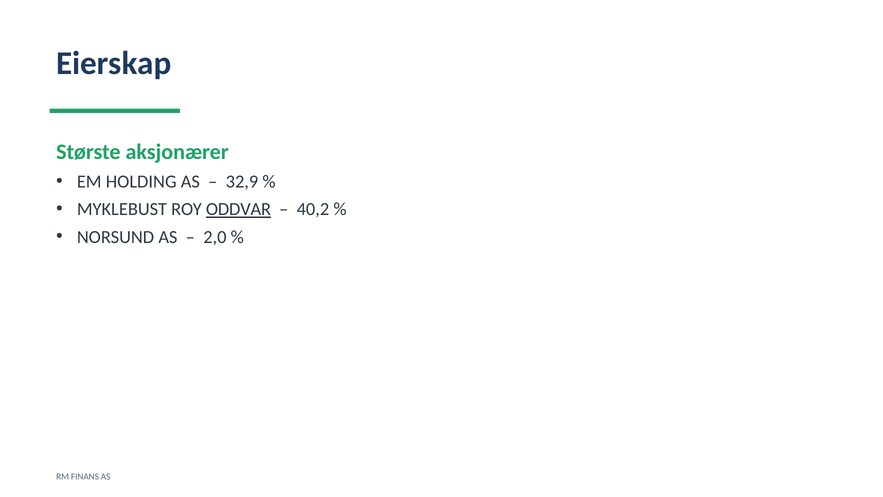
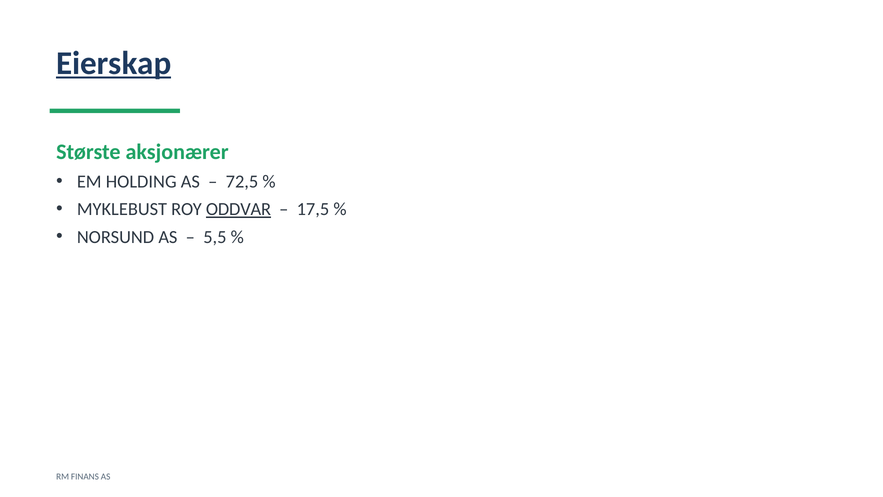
Eierskap underline: none -> present (114, 63)
32,9: 32,9 -> 72,5 (242, 182)
40,2: 40,2 -> 17,5 (313, 209)
2,0: 2,0 -> 5,5 (215, 237)
